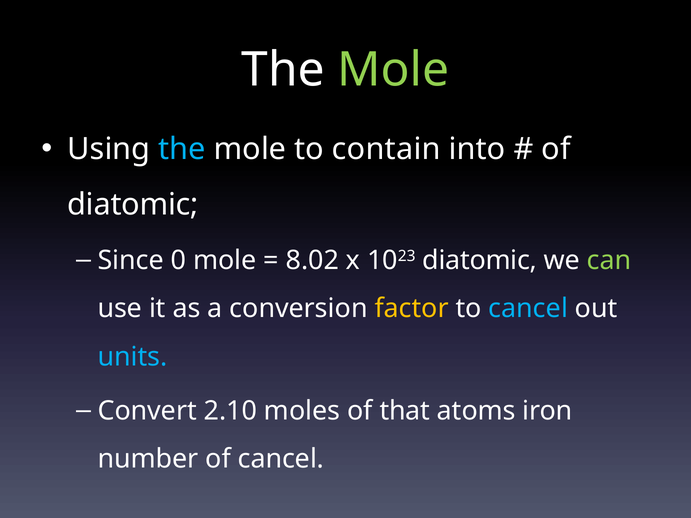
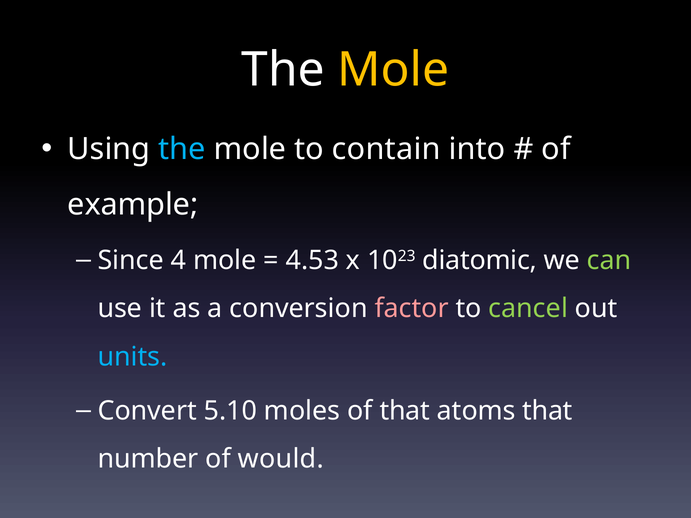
Mole colour: light green -> yellow (393, 70)
diatomic: diatomic -> example (133, 205)
0: 0 -> 4 (178, 260)
8.02: 8.02 -> 4.53 (312, 260)
factor colour: yellow -> pink (412, 309)
cancel colour: light blue -> light green (528, 309)
2.10: 2.10 -> 5.10 (230, 411)
atoms iron: iron -> that (548, 411)
of cancel: cancel -> would (281, 459)
